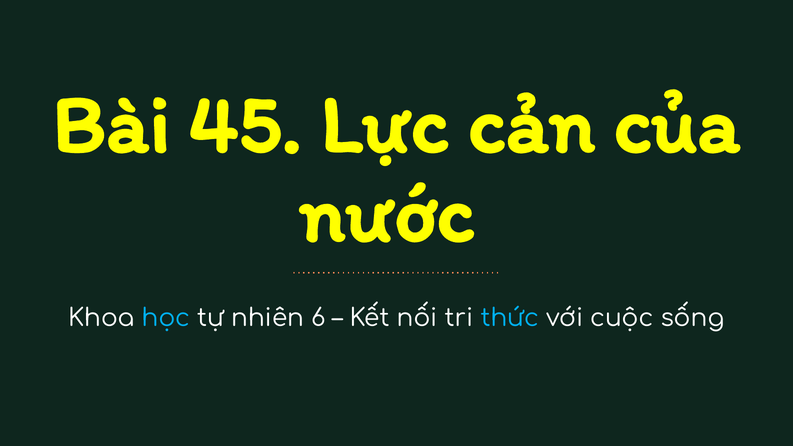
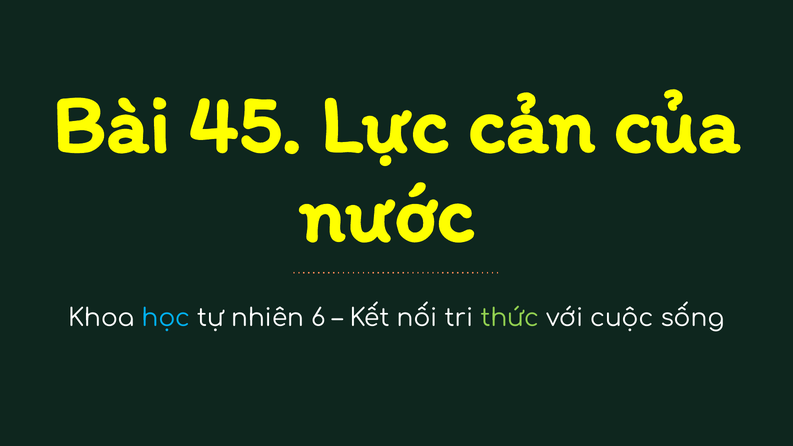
thức colour: light blue -> light green (510, 318)
